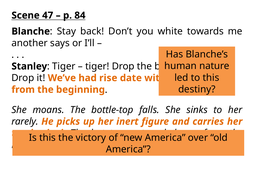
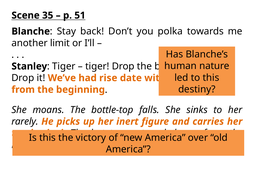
47: 47 -> 35 (48, 15)
84: 84 -> 51 (80, 15)
white: white -> polka (170, 31)
says: says -> limit (60, 43)
